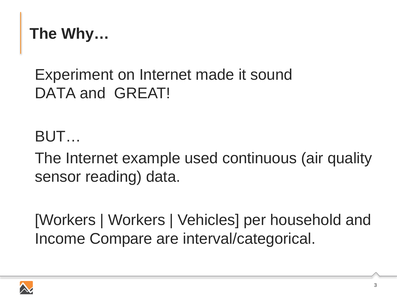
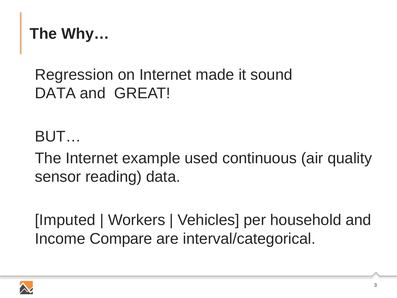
Experiment: Experiment -> Regression (74, 75)
Workers: Workers -> Imputed (65, 220)
